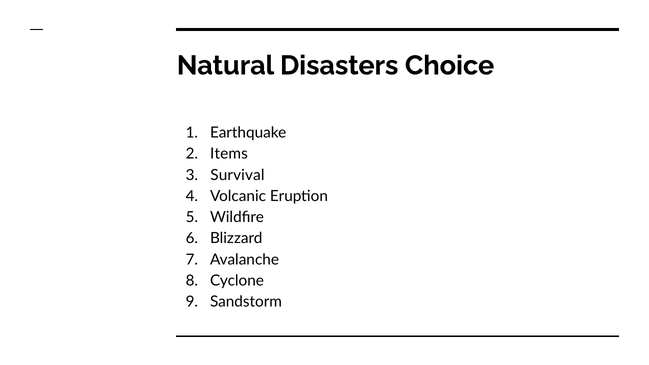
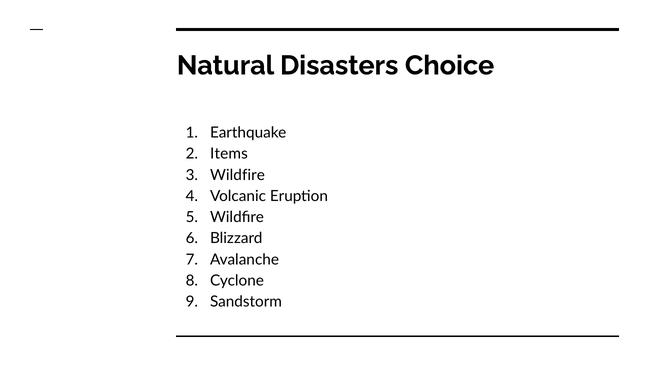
Survival: Survival -> Wildfire (237, 175)
